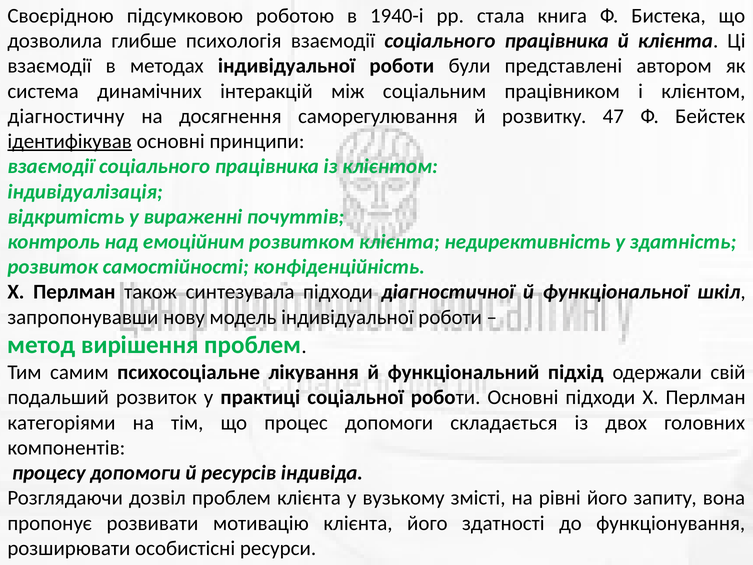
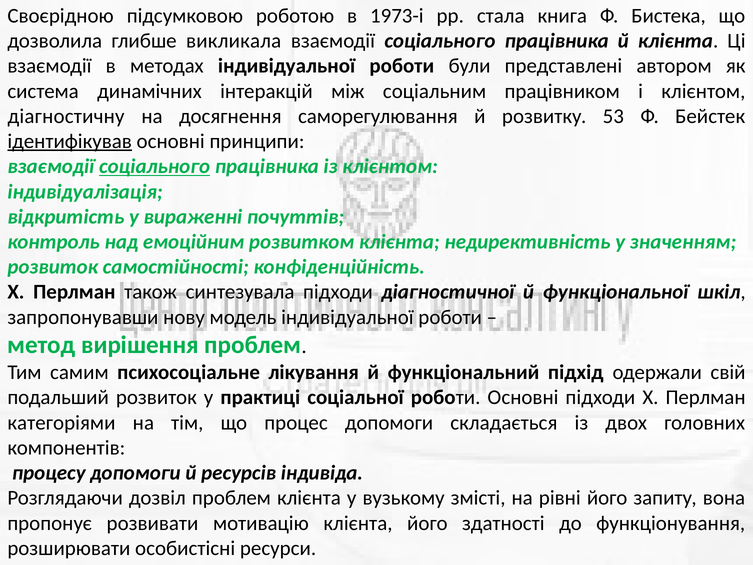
1940-і: 1940-і -> 1973-і (397, 16)
психологія: психологія -> викликала (234, 41)
47: 47 -> 53 (613, 116)
соціального underline: none -> present (155, 166)
здатність: здатність -> значенням (683, 242)
